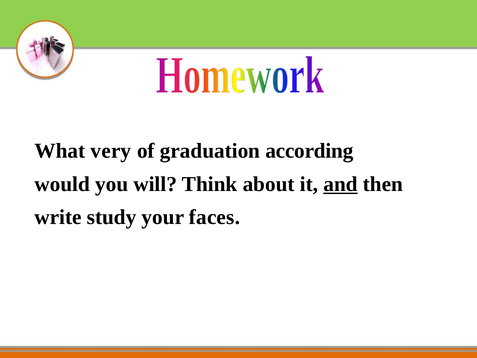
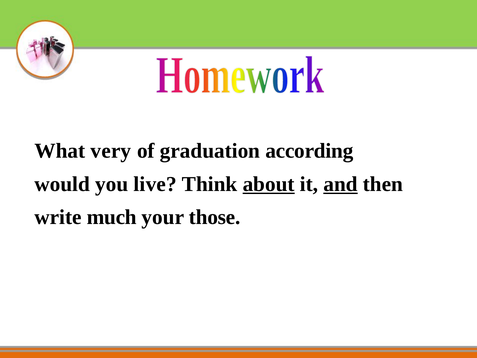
will: will -> live (155, 184)
about underline: none -> present (269, 184)
study: study -> much (112, 217)
faces: faces -> those (215, 217)
